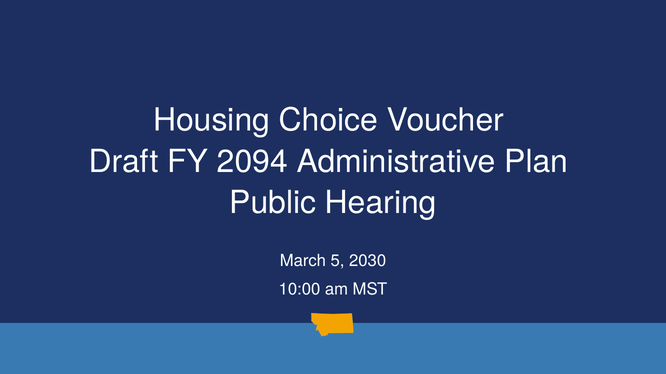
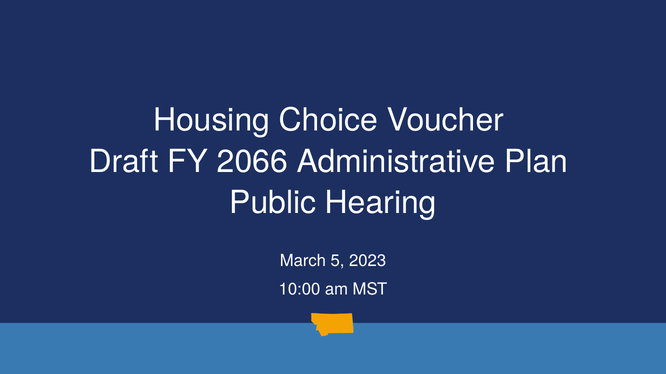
2094: 2094 -> 2066 (252, 162)
2030: 2030 -> 2023 (368, 261)
